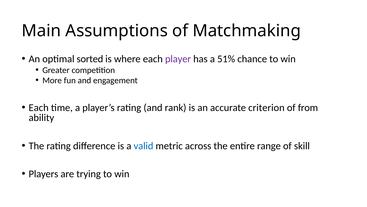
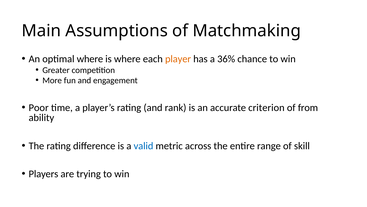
optimal sorted: sorted -> where (90, 59)
player colour: purple -> orange (178, 59)
51%: 51% -> 36% (226, 59)
Each: Each -> Poor (39, 107)
